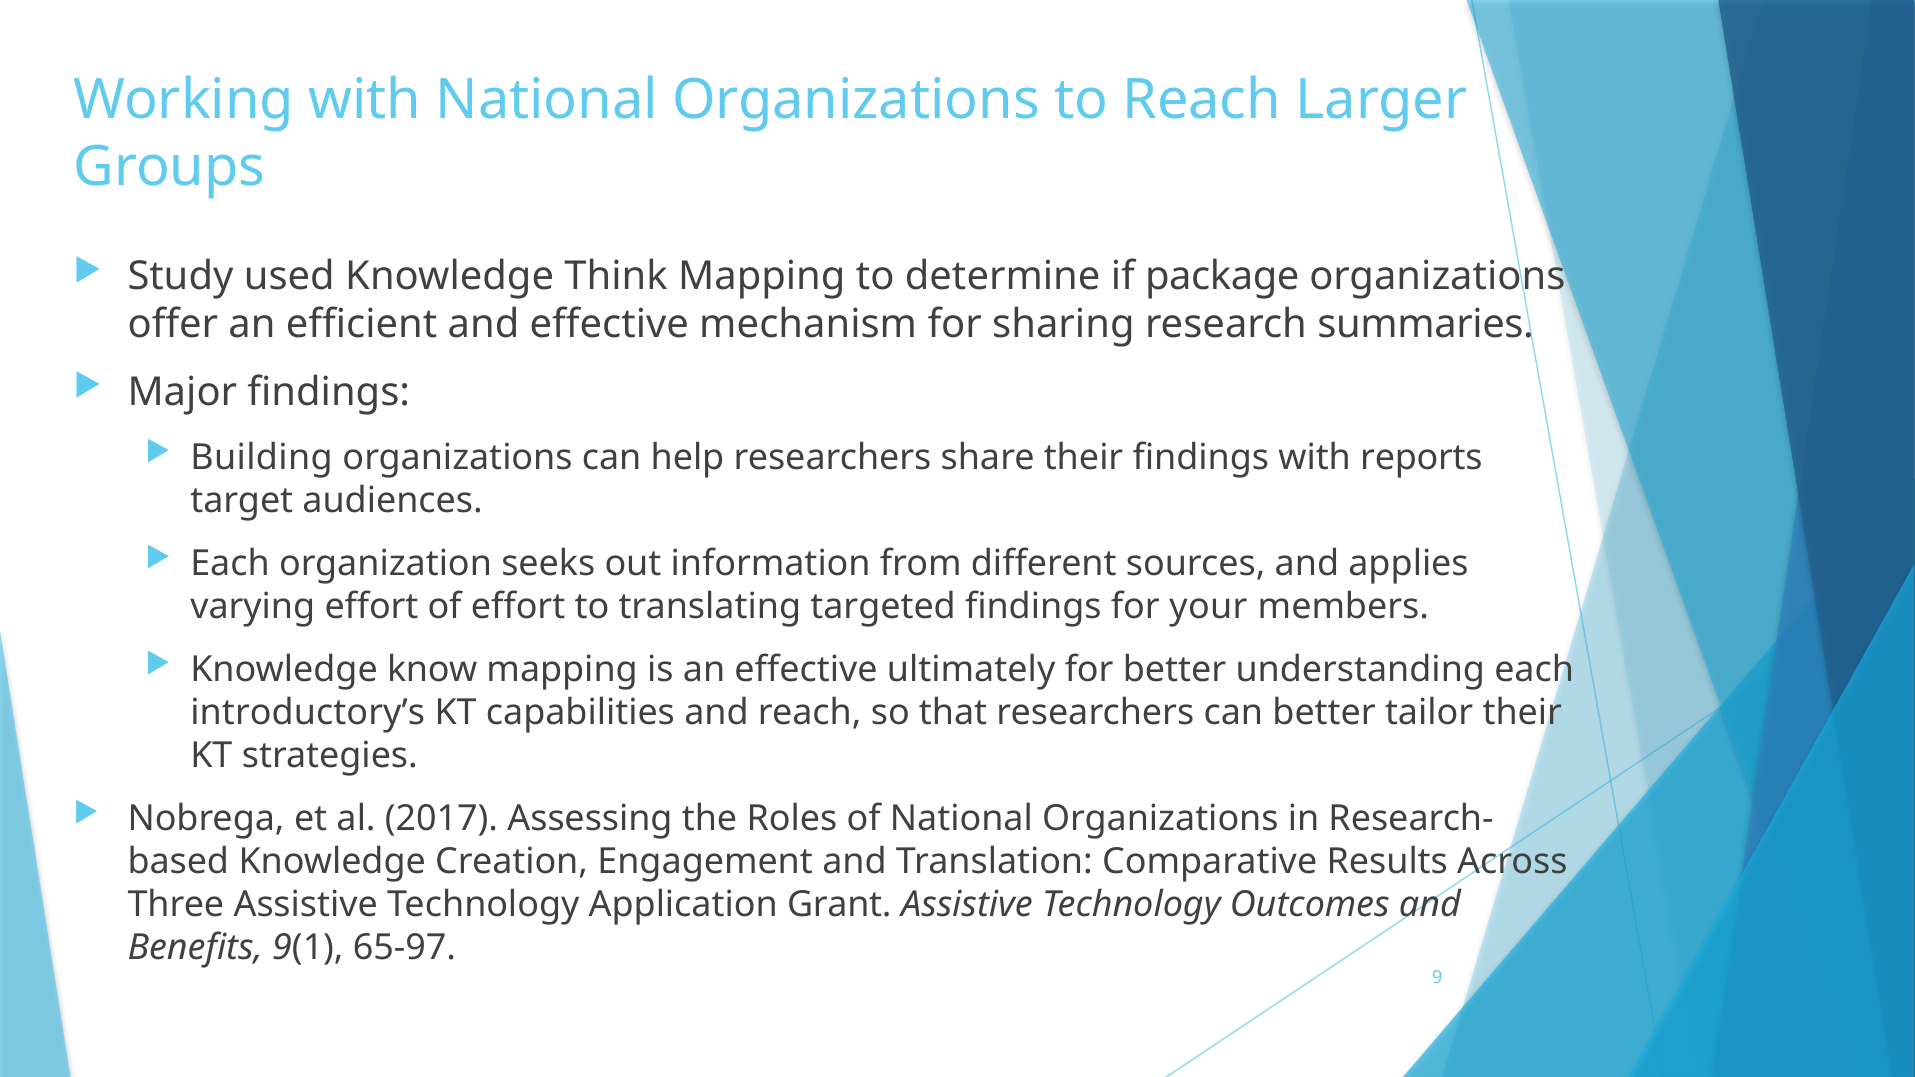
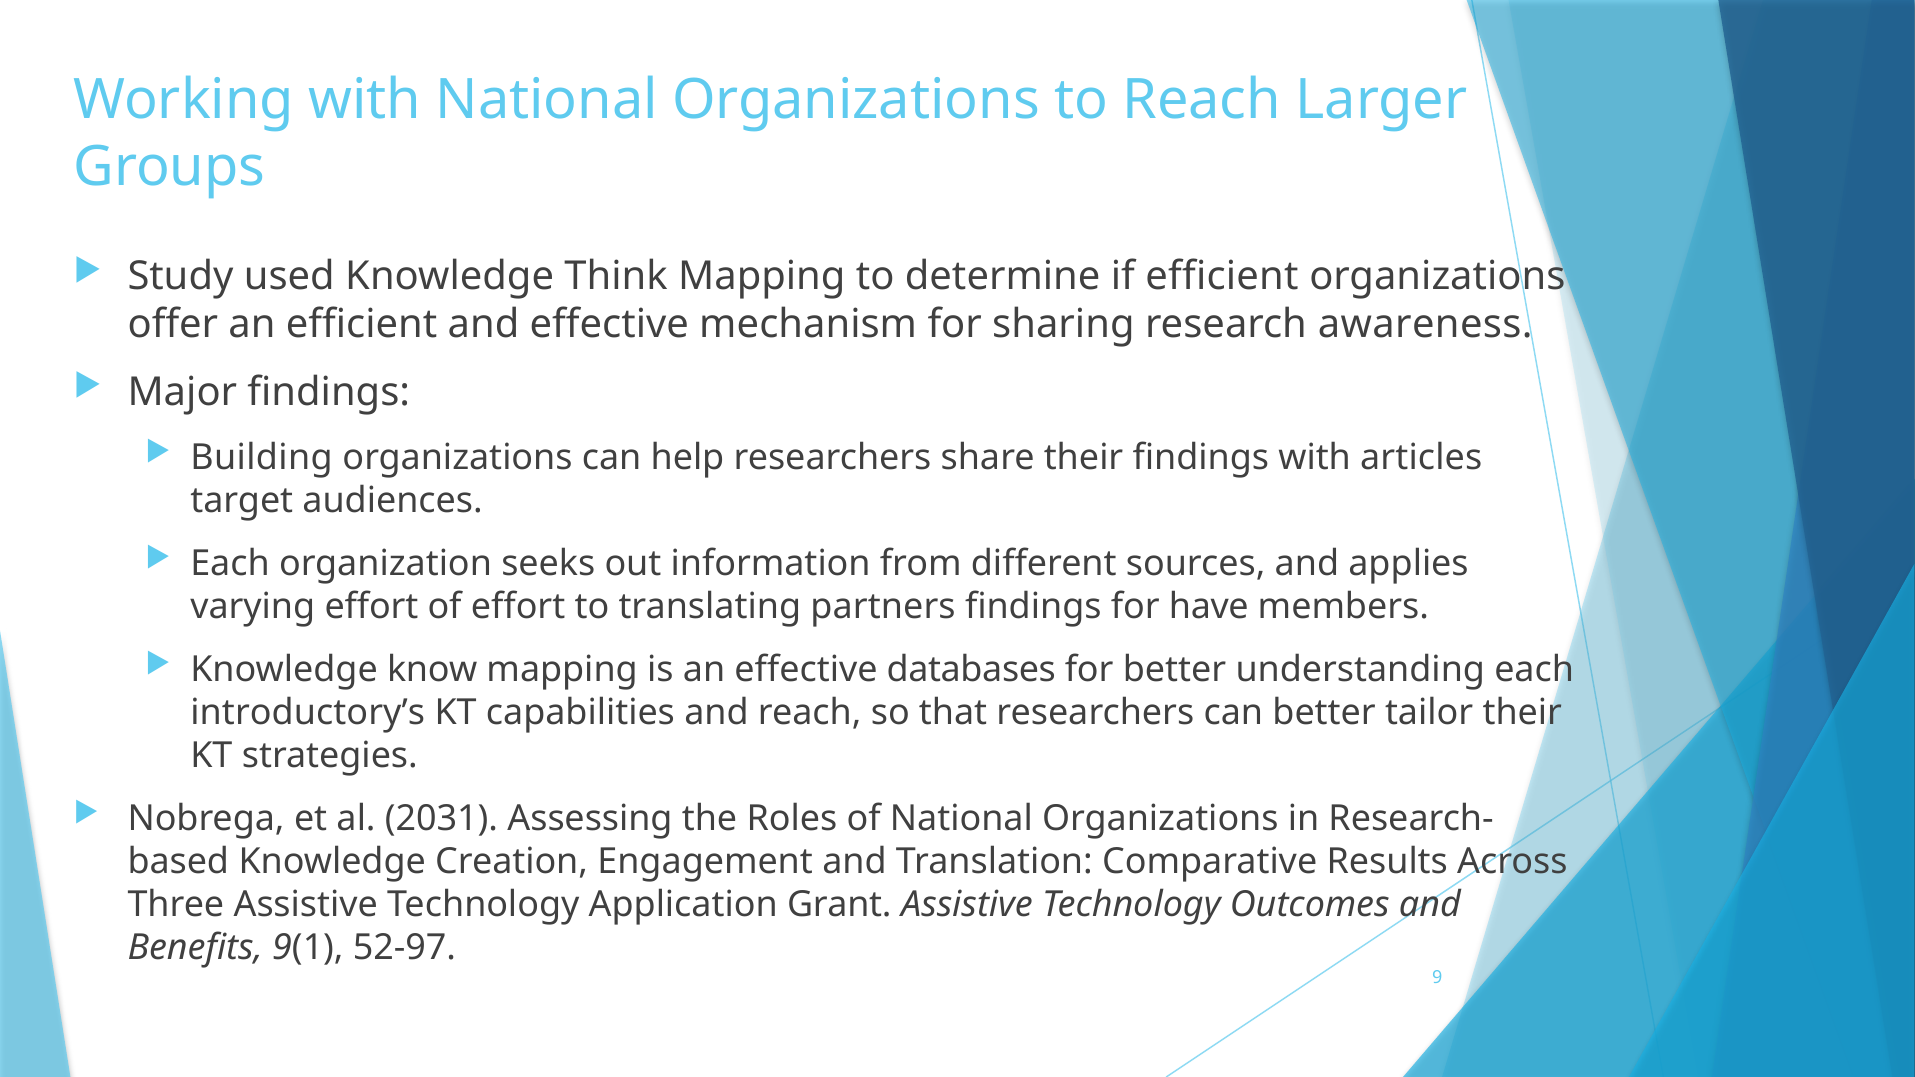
if package: package -> efficient (1222, 276)
summaries: summaries -> awareness (1425, 324)
reports: reports -> articles (1421, 457)
targeted: targeted -> partners (883, 607)
your: your -> have (1209, 607)
ultimately: ultimately -> databases (971, 670)
2017: 2017 -> 2031 (441, 819)
65-97: 65-97 -> 52-97 (404, 948)
